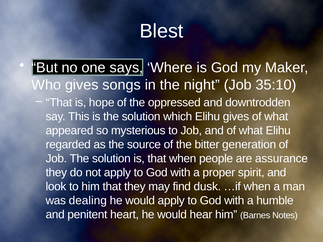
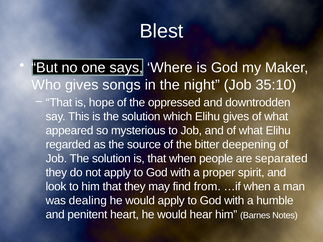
generation: generation -> deepening (249, 145)
assurance: assurance -> separated (281, 159)
dusk: dusk -> from (207, 187)
